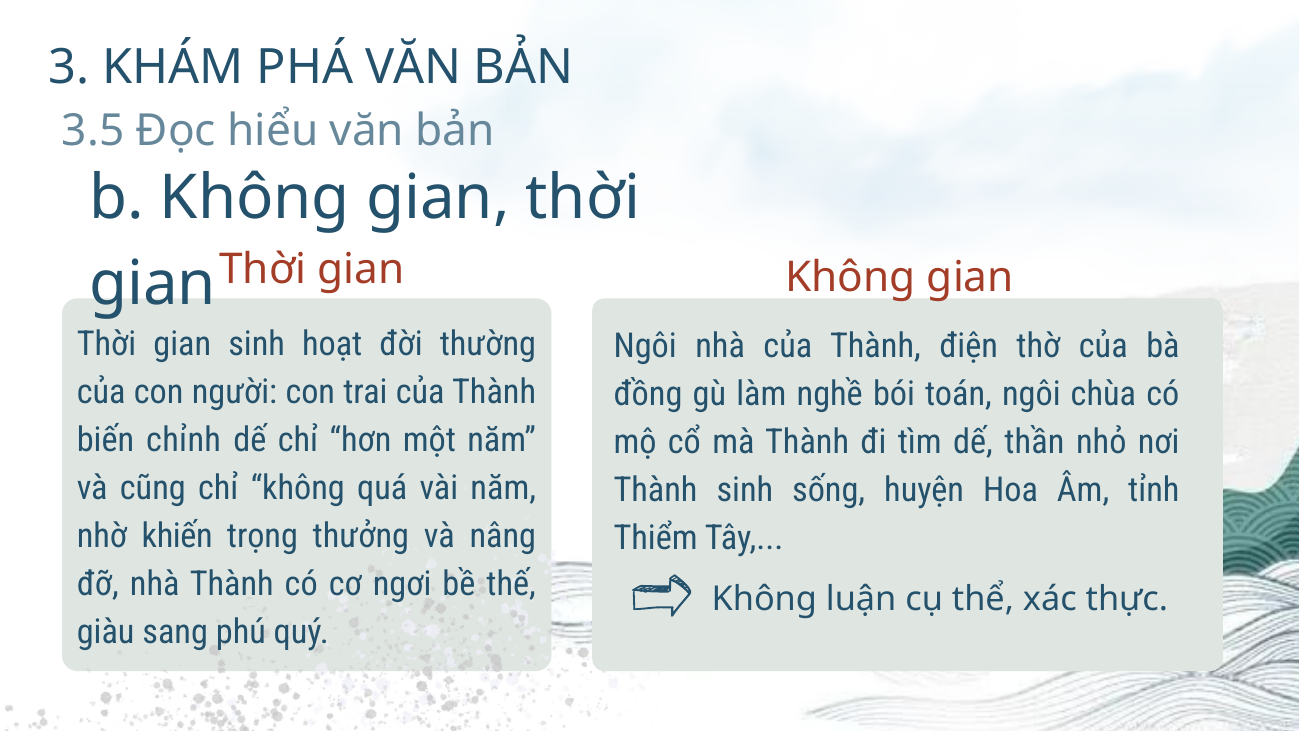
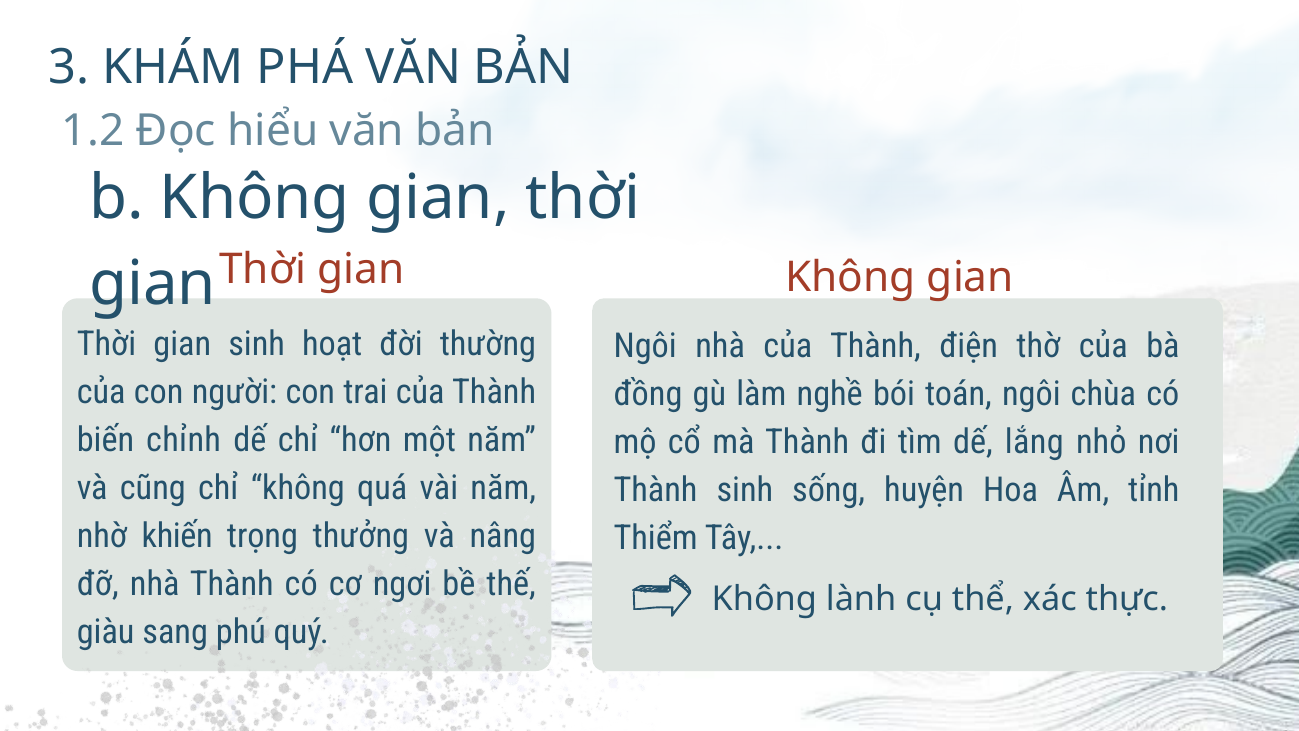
3.5: 3.5 -> 1.2 (93, 131)
thần: thần -> lắng (1034, 442)
luận: luận -> lành (861, 599)
